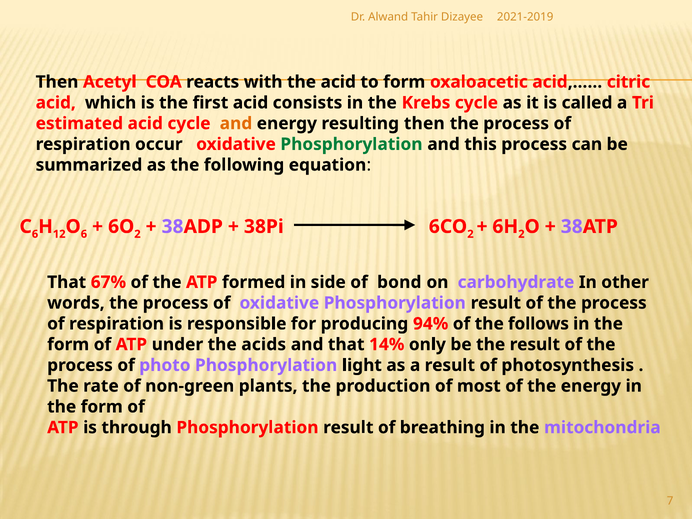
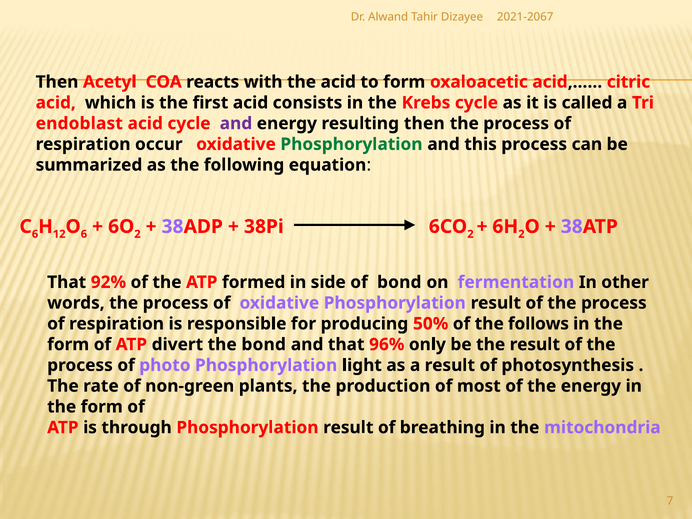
2021-2019: 2021-2019 -> 2021-2067 (525, 17)
estimated: estimated -> endoblast (79, 123)
and colour: orange -> purple (236, 123)
67%: 67% -> 92% (108, 282)
carbohydrate: carbohydrate -> fermentation (516, 282)
94%: 94% -> 50% (431, 324)
under: under -> divert (177, 344)
the acids: acids -> bond (264, 344)
14%: 14% -> 96% (387, 344)
